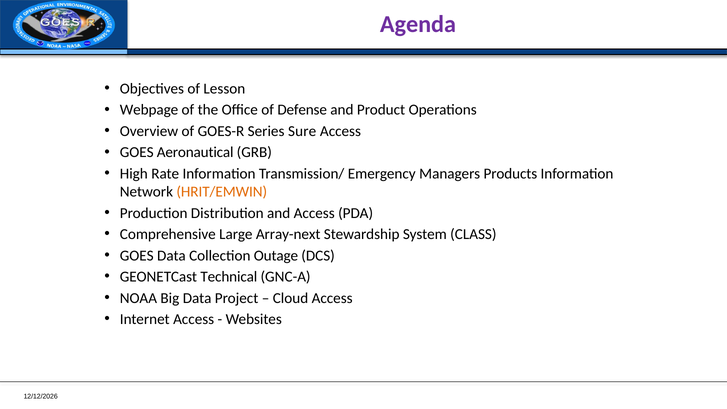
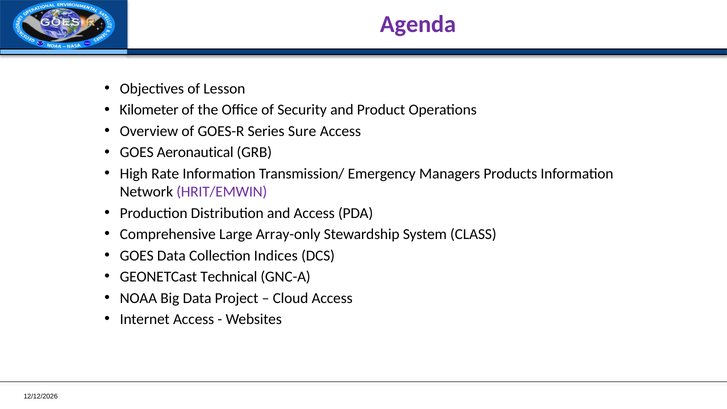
Webpage: Webpage -> Kilometer (149, 110)
Defense: Defense -> Security (302, 110)
HRIT/EMWIN colour: orange -> purple (222, 192)
Array-next: Array-next -> Array-only (288, 234)
Outage: Outage -> Indices (276, 256)
